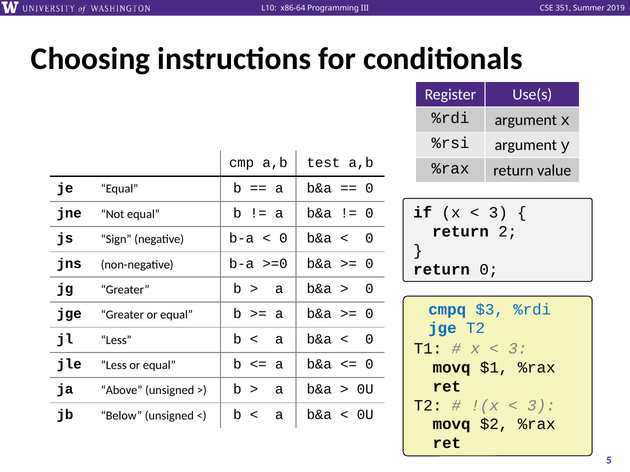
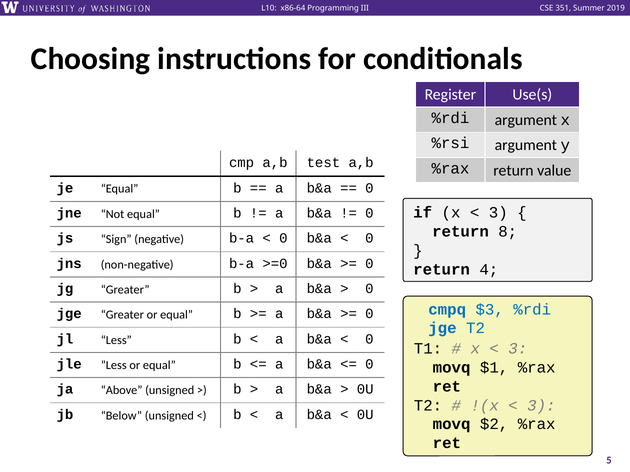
2: 2 -> 8 (508, 232)
return 0: 0 -> 4 (489, 270)
